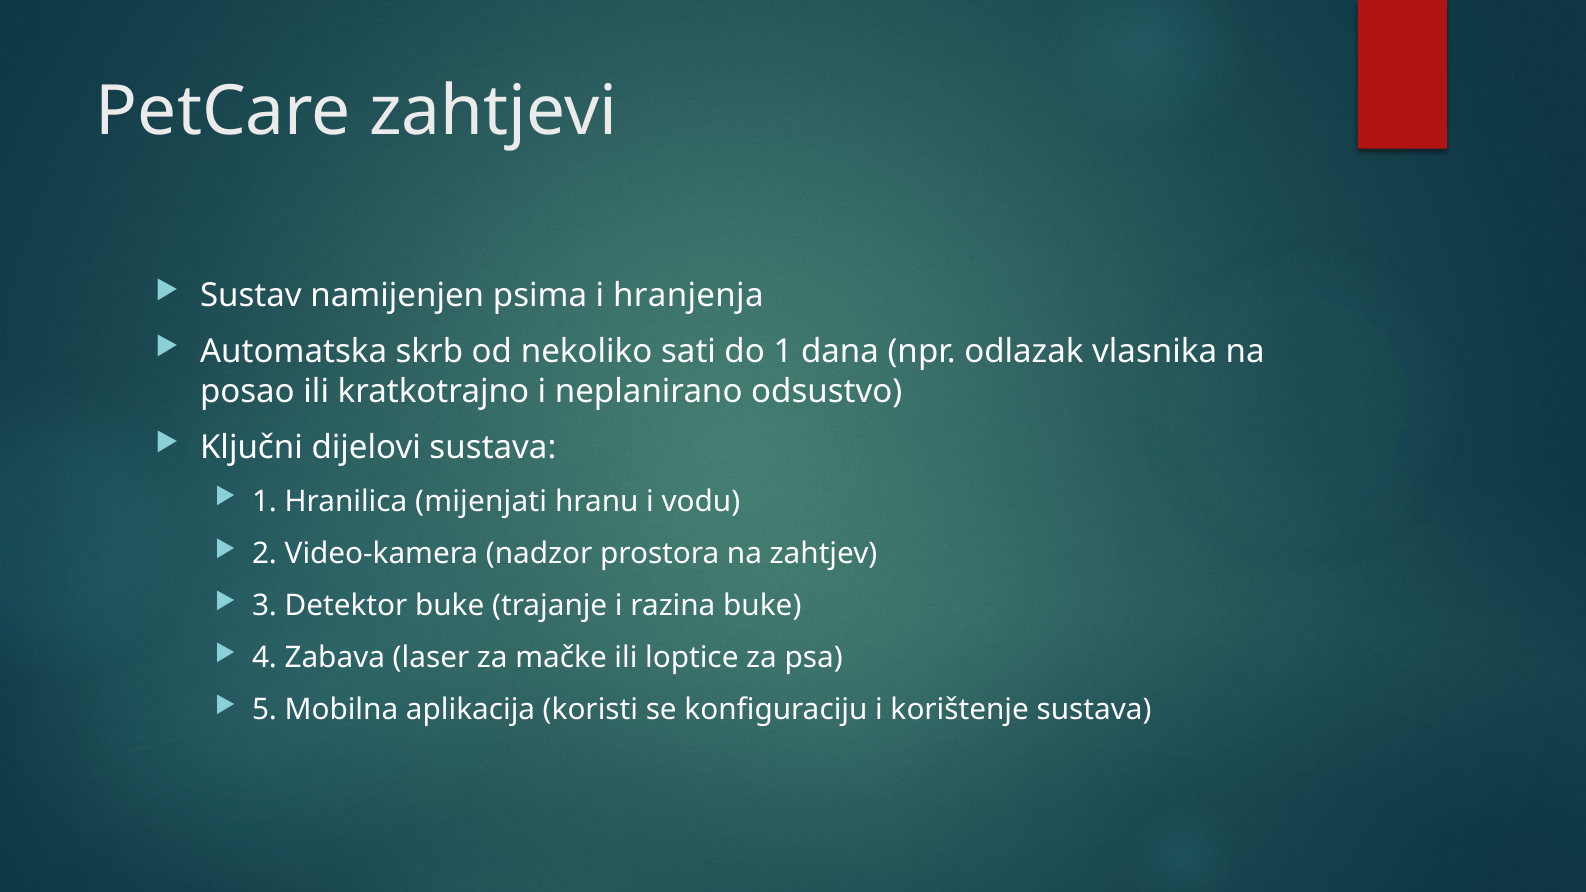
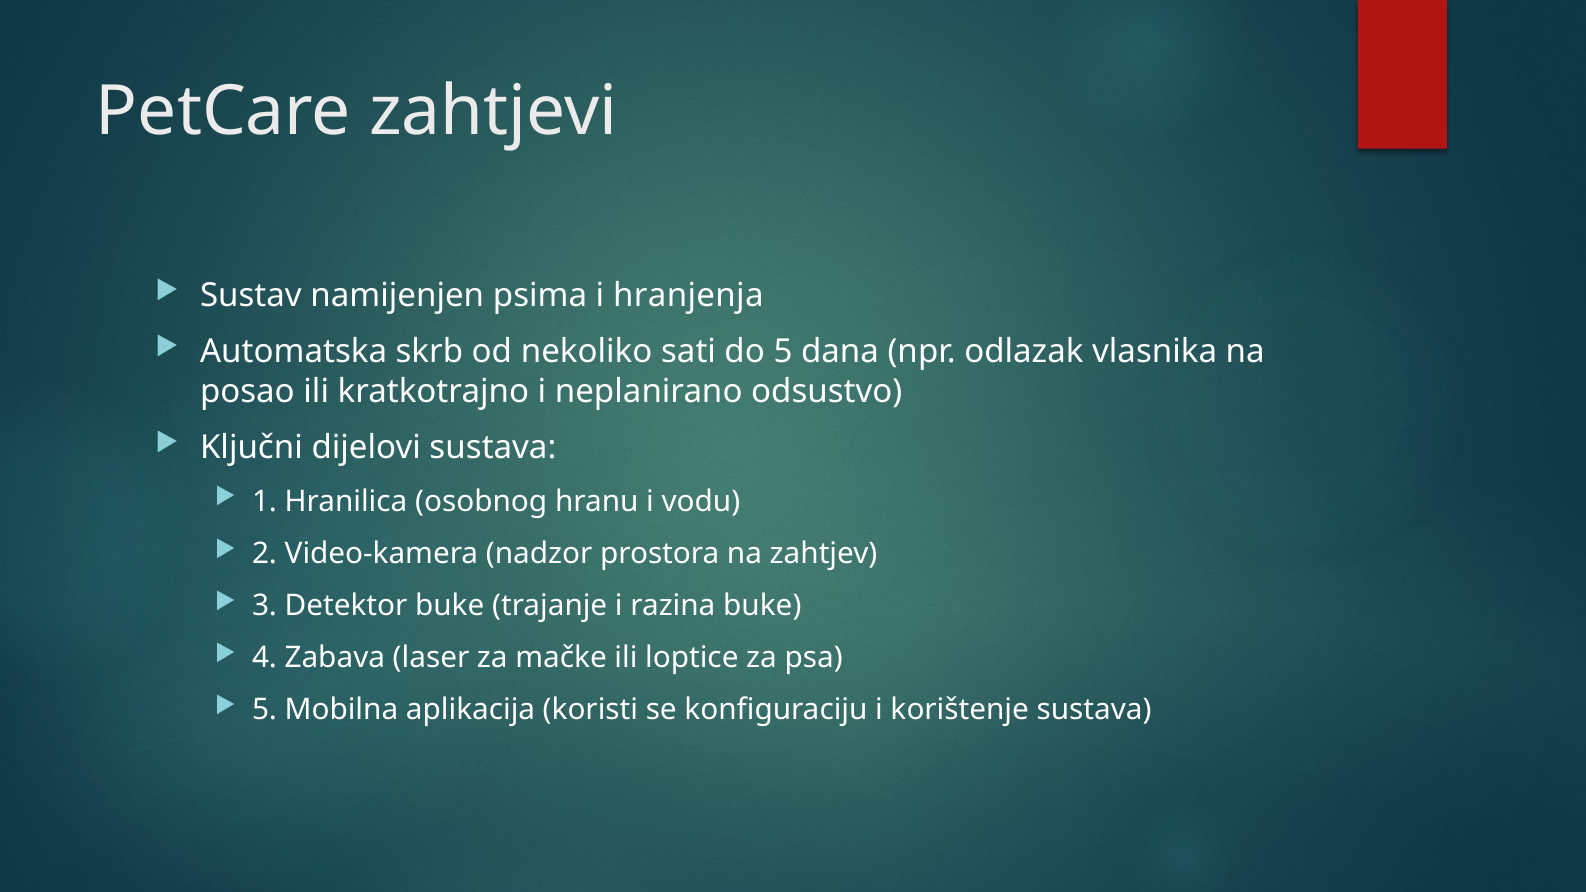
do 1: 1 -> 5 (783, 351)
mijenjati: mijenjati -> osobnog (481, 501)
